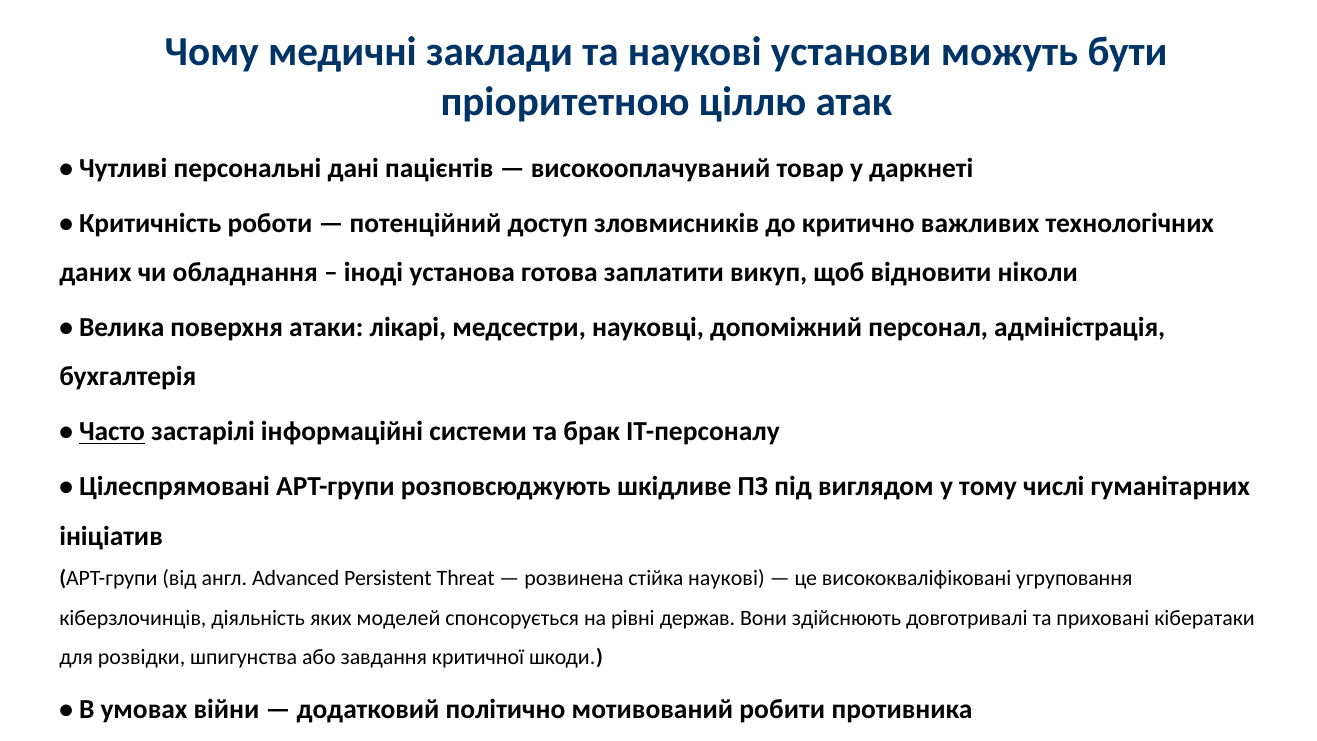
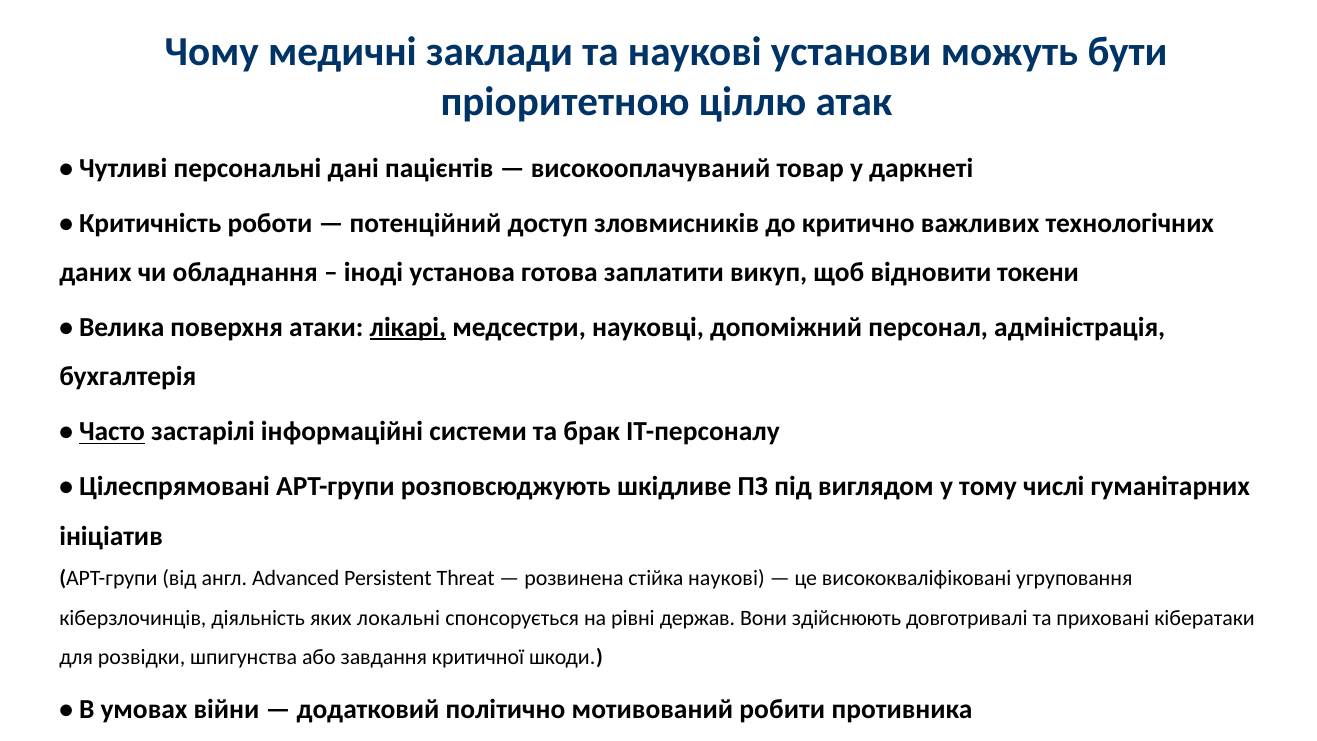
ніколи: ніколи -> токени (1038, 273)
лікарі underline: none -> present (408, 327)
моделей: моделей -> локальні (398, 618)
